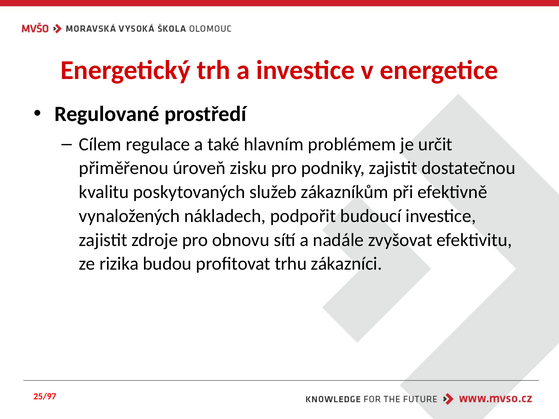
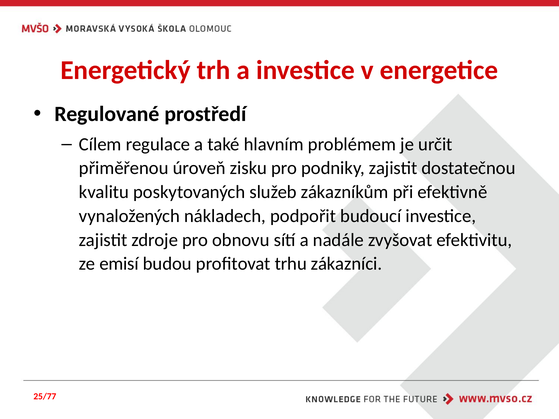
rizika: rizika -> emisí (119, 264)
25/97: 25/97 -> 25/77 (45, 397)
